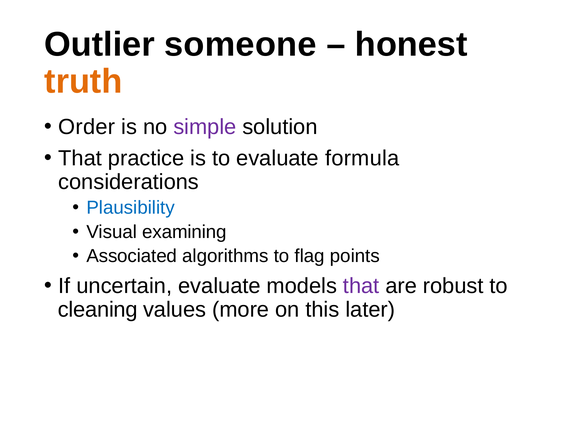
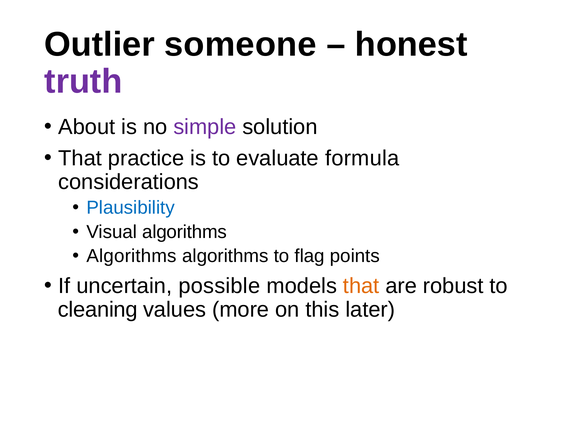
truth colour: orange -> purple (83, 81)
Order: Order -> About (87, 127)
Visual examining: examining -> algorithms (184, 232)
Associated: Associated -> Algorithms (132, 256)
uncertain evaluate: evaluate -> possible (219, 285)
that colour: purple -> orange (361, 285)
